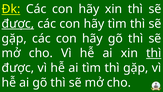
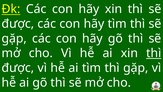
được underline: present -> none (18, 24)
